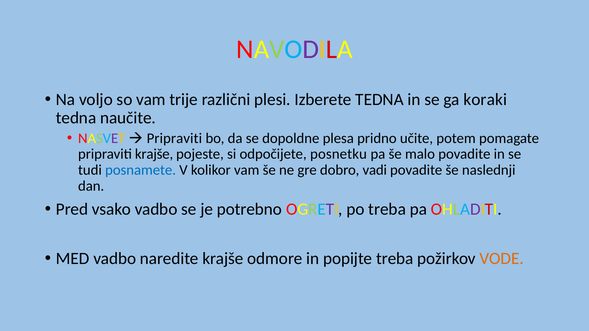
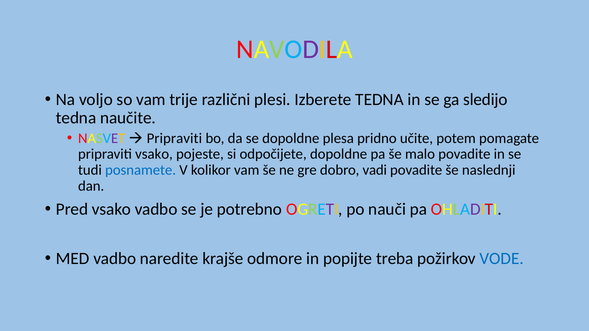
koraki: koraki -> sledijo (485, 100)
pripraviti krajše: krajše -> vsako (154, 154)
odpočijete posnetku: posnetku -> dopoldne (339, 154)
po treba: treba -> nauči (387, 209)
VODE colour: orange -> blue (502, 259)
